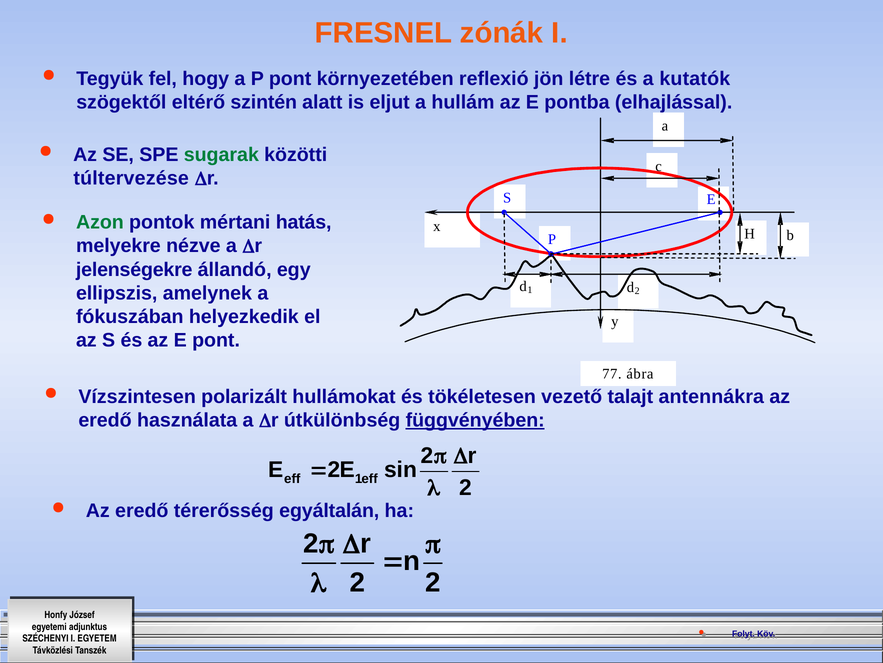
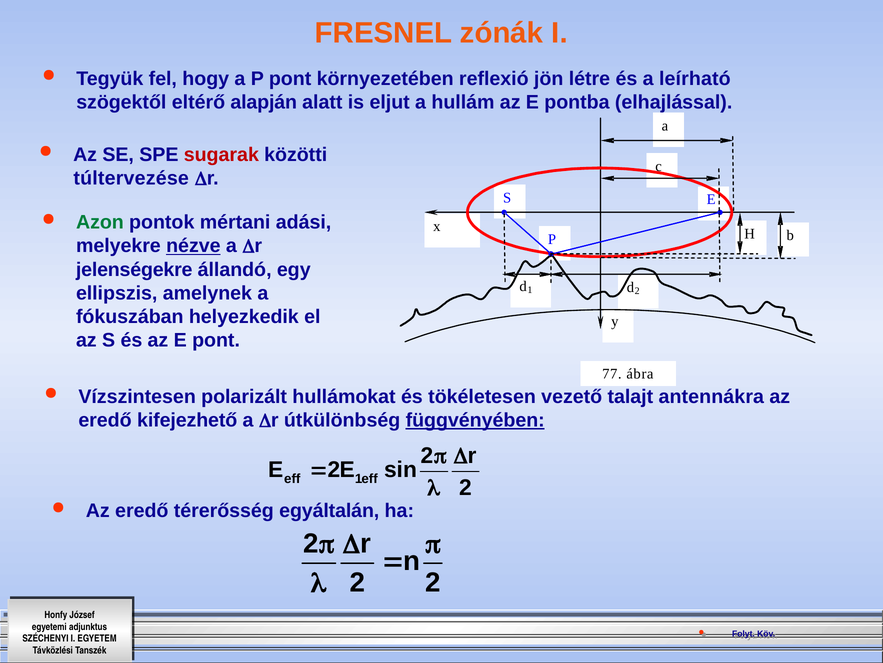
kutatók: kutatók -> leírható (695, 79)
szintén: szintén -> alapján (264, 102)
sugarak colour: green -> red (221, 155)
hatás: hatás -> adási (304, 222)
nézve underline: none -> present (193, 246)
használata: használata -> kifejezhető (187, 420)
